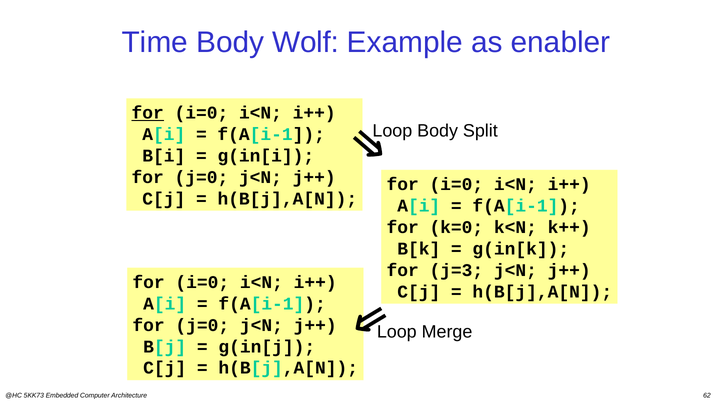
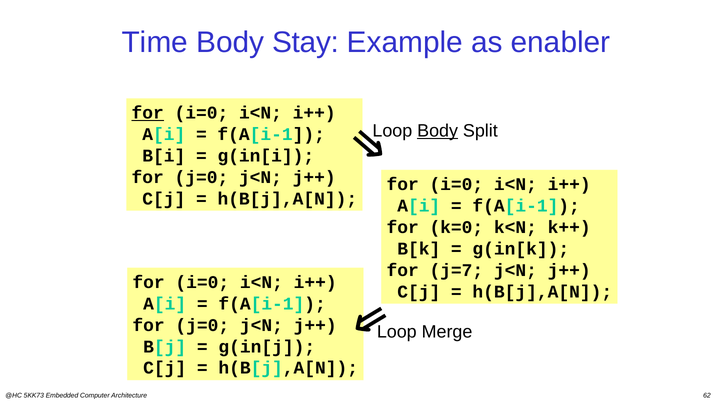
Wolf: Wolf -> Stay (306, 42)
Body underline: none -> present (438, 131)
j=3: j=3 -> j=7 (456, 271)
